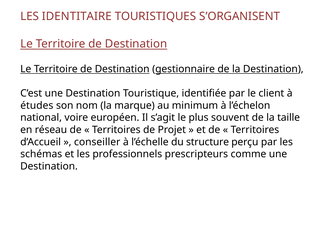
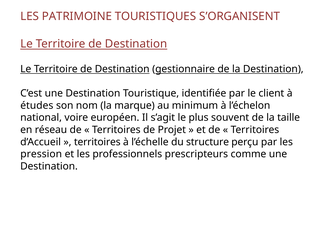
IDENTITAIRE: IDENTITAIRE -> PATRIMOINE (77, 16)
conseiller: conseiller -> territoires (97, 142)
schémas: schémas -> pression (41, 154)
